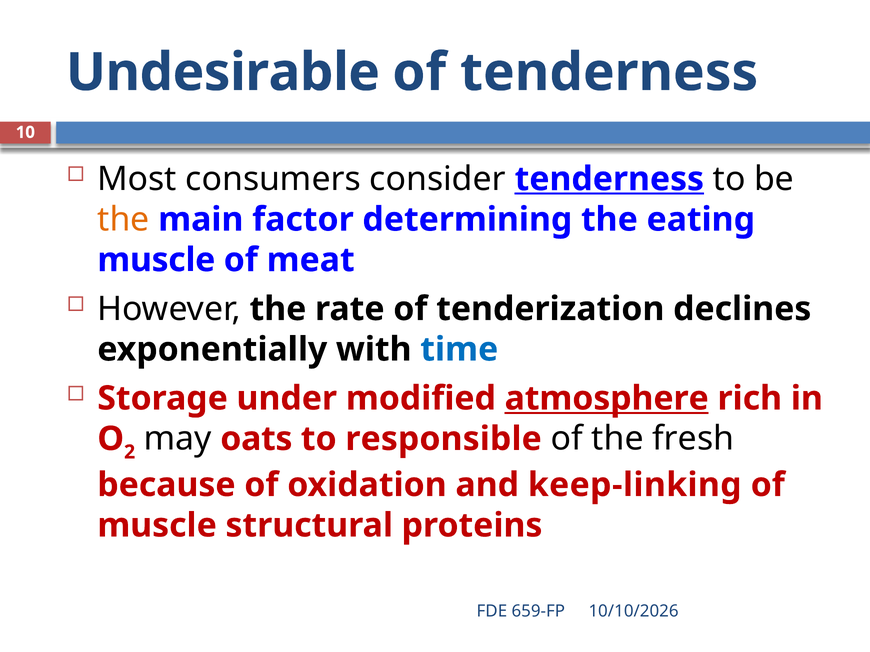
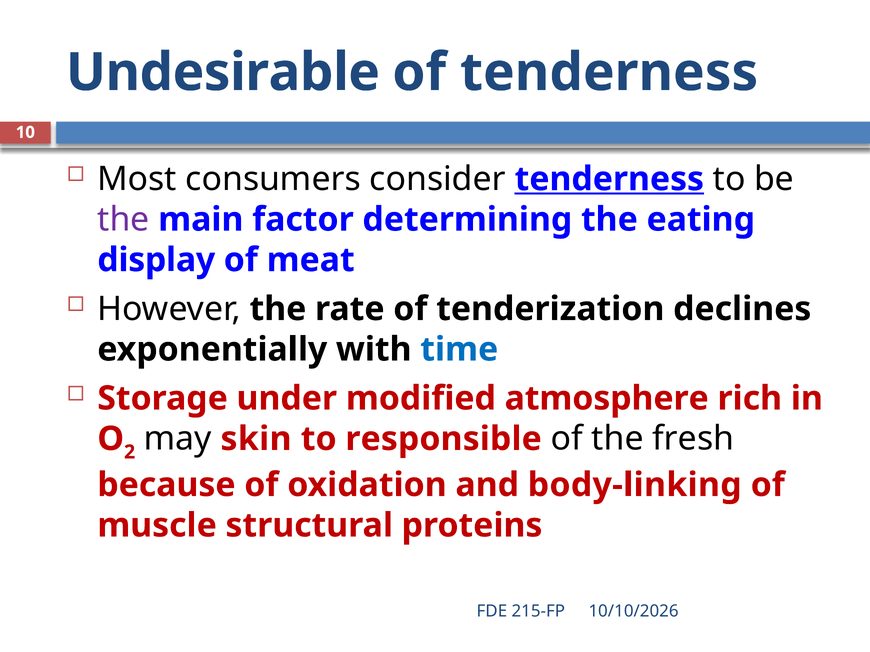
the colour: orange -> purple (123, 220)
muscle: muscle -> display (156, 260)
atmosphere underline: present -> none (607, 399)
oats: oats -> skin (256, 439)
keep-linking: keep-linking -> body-linking (635, 485)
659-FP: 659-FP -> 215-FP (538, 612)
